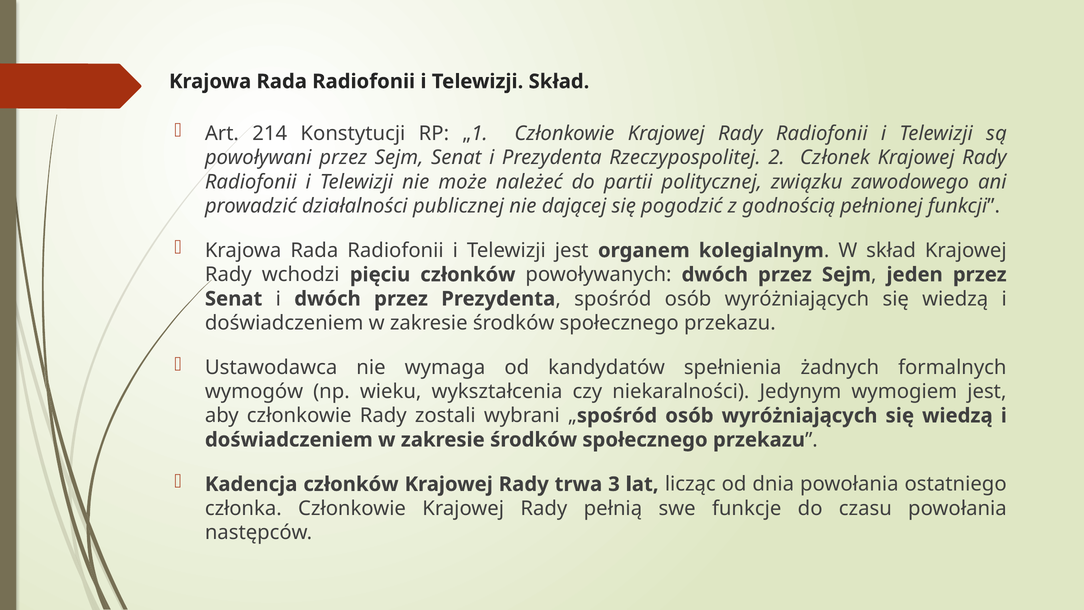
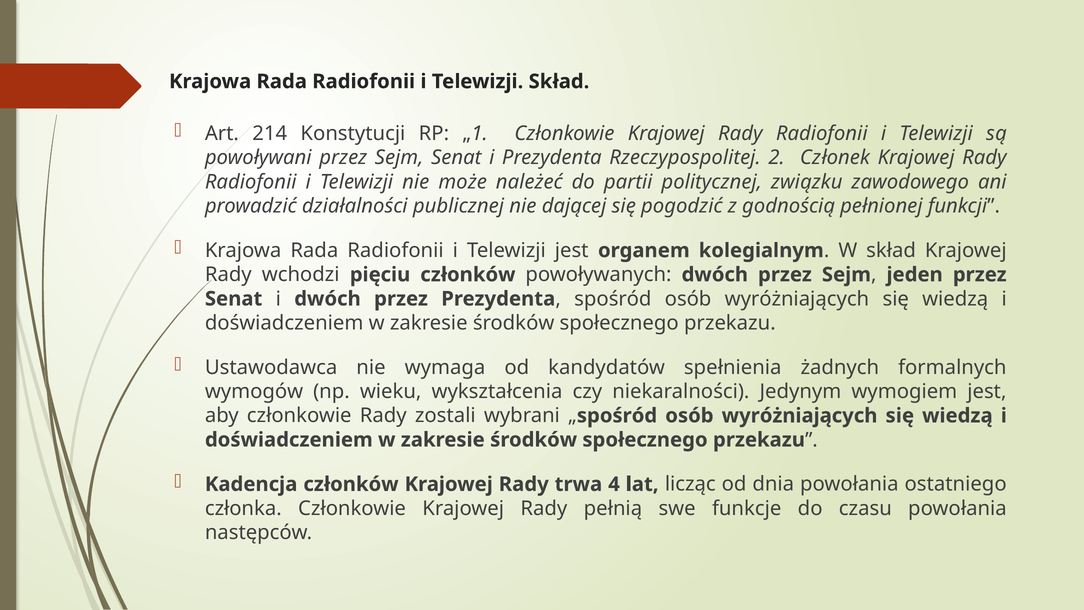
3: 3 -> 4 (614, 484)
